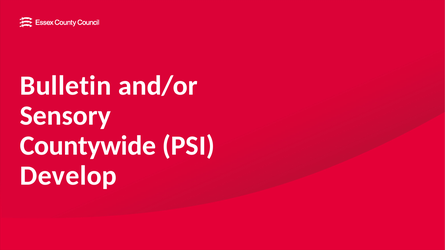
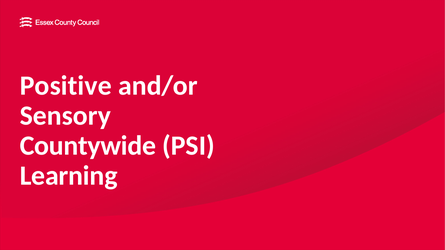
Bulletin: Bulletin -> Positive (66, 86)
Develop: Develop -> Learning (69, 176)
